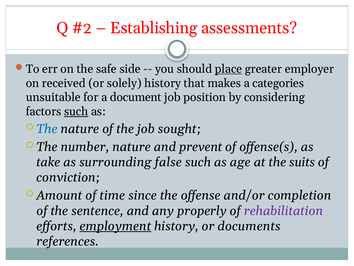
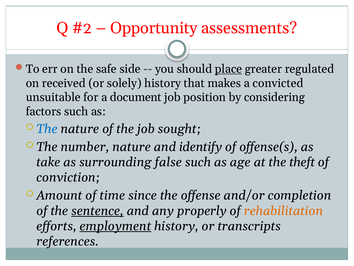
Establishing: Establishing -> Opportunity (154, 28)
employer: employer -> regulated (309, 69)
categories: categories -> convicted (278, 83)
such underline: present -> none (76, 111)
prevent: prevent -> identify (201, 147)
suits: suits -> theft (302, 162)
sentence underline: none -> present (97, 210)
rehabilitation colour: purple -> orange (283, 210)
documents: documents -> transcripts (249, 226)
